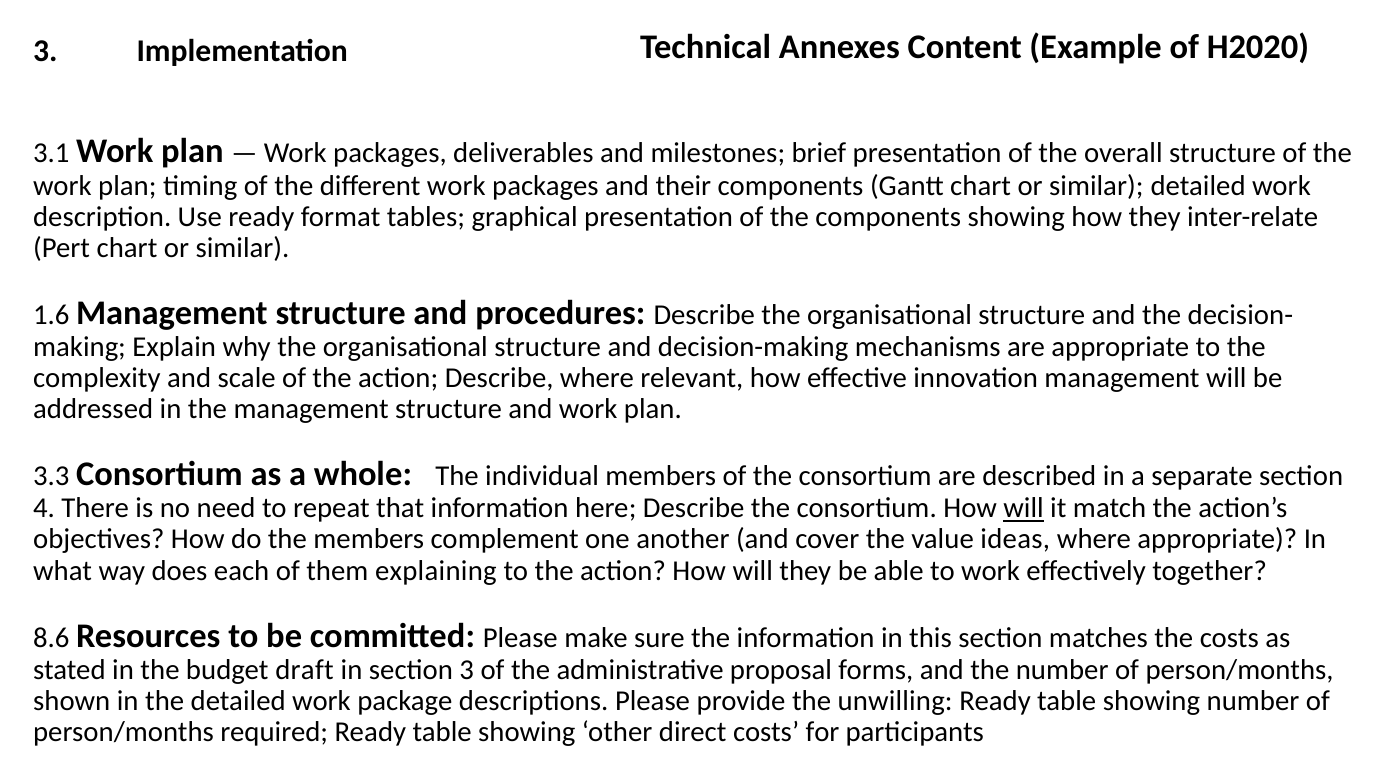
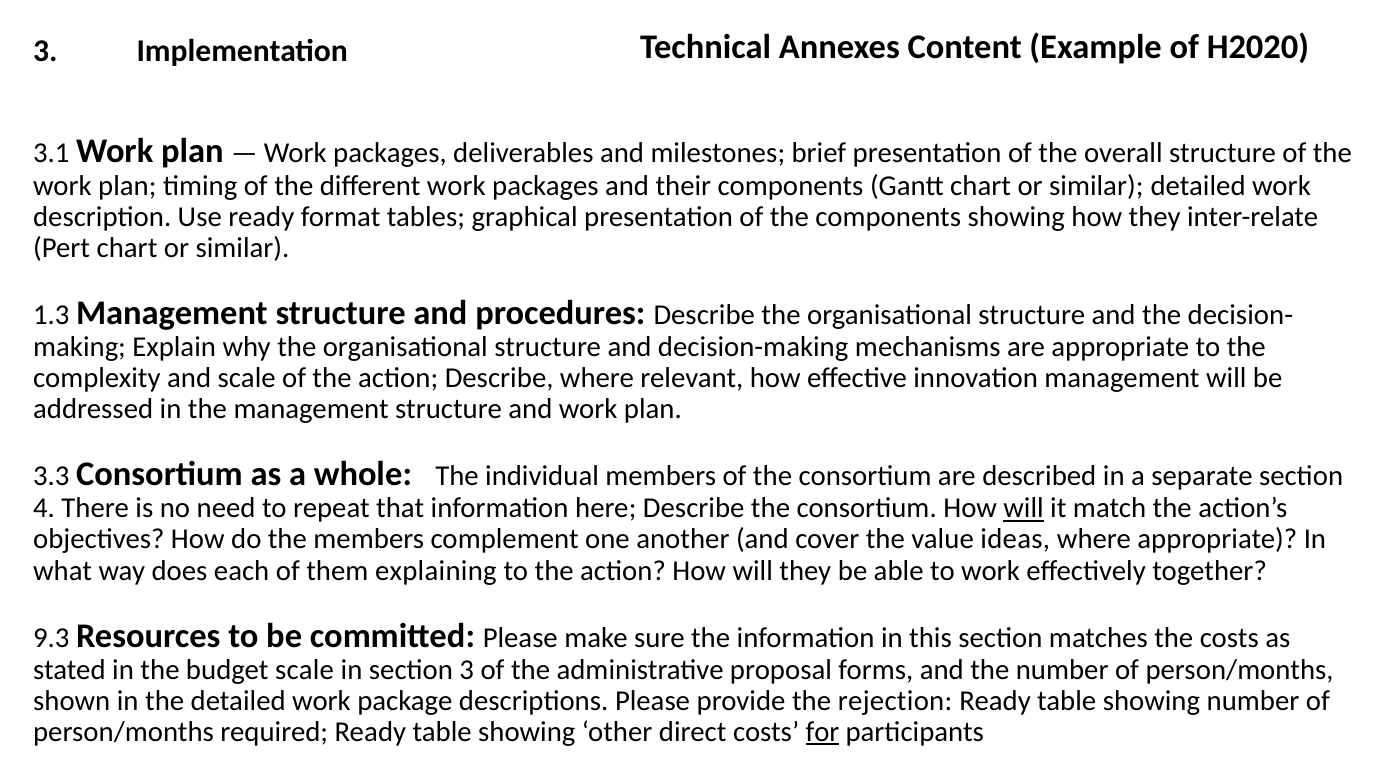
1.6: 1.6 -> 1.3 (51, 315)
8.6: 8.6 -> 9.3 (51, 638)
budget draft: draft -> scale (305, 670)
unwilling: unwilling -> rejection (895, 701)
for underline: none -> present (822, 732)
